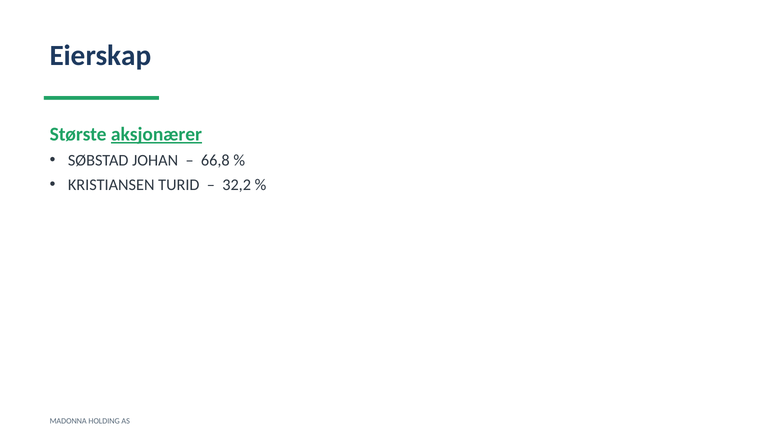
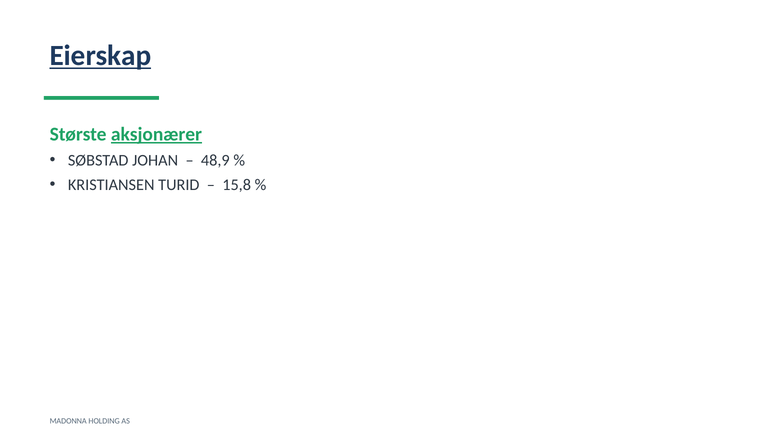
Eierskap underline: none -> present (100, 56)
66,8: 66,8 -> 48,9 (215, 160)
32,2: 32,2 -> 15,8 (237, 185)
